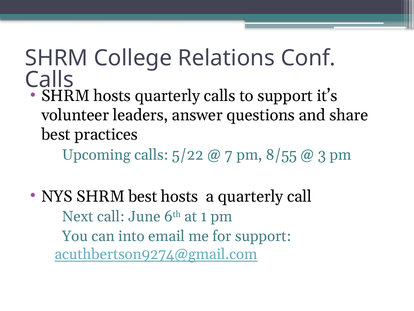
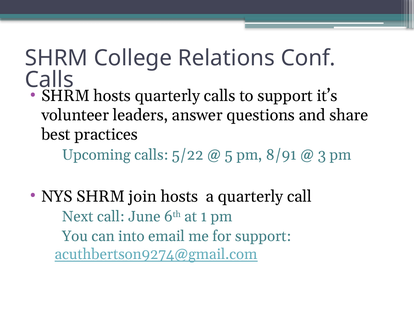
7: 7 -> 5 (229, 155)
8/55: 8/55 -> 8/91 (281, 155)
SHRM best: best -> join (143, 196)
